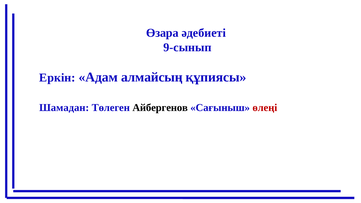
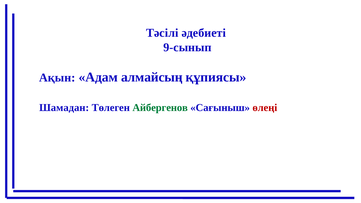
Өзара: Өзара -> Тәсілі (162, 33)
Еркін: Еркін -> Ақын (57, 78)
Айбергенов colour: black -> green (160, 108)
